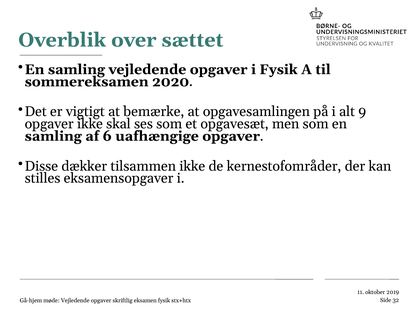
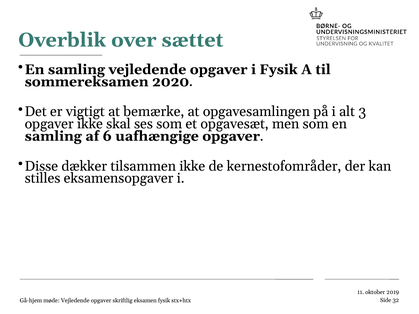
9: 9 -> 3 (362, 112)
